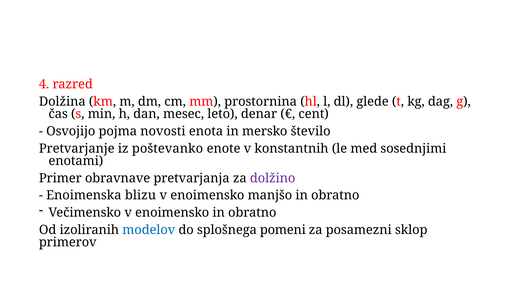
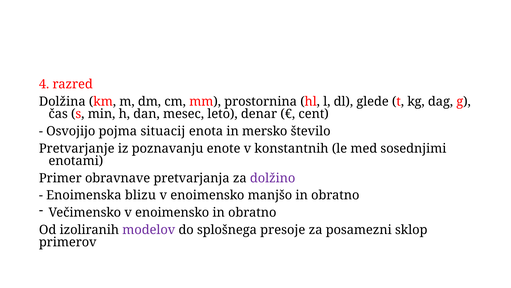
novosti: novosti -> situacij (163, 131)
poštevanko: poštevanko -> poznavanju (168, 148)
modelov colour: blue -> purple (149, 229)
pomeni: pomeni -> presoje (283, 229)
